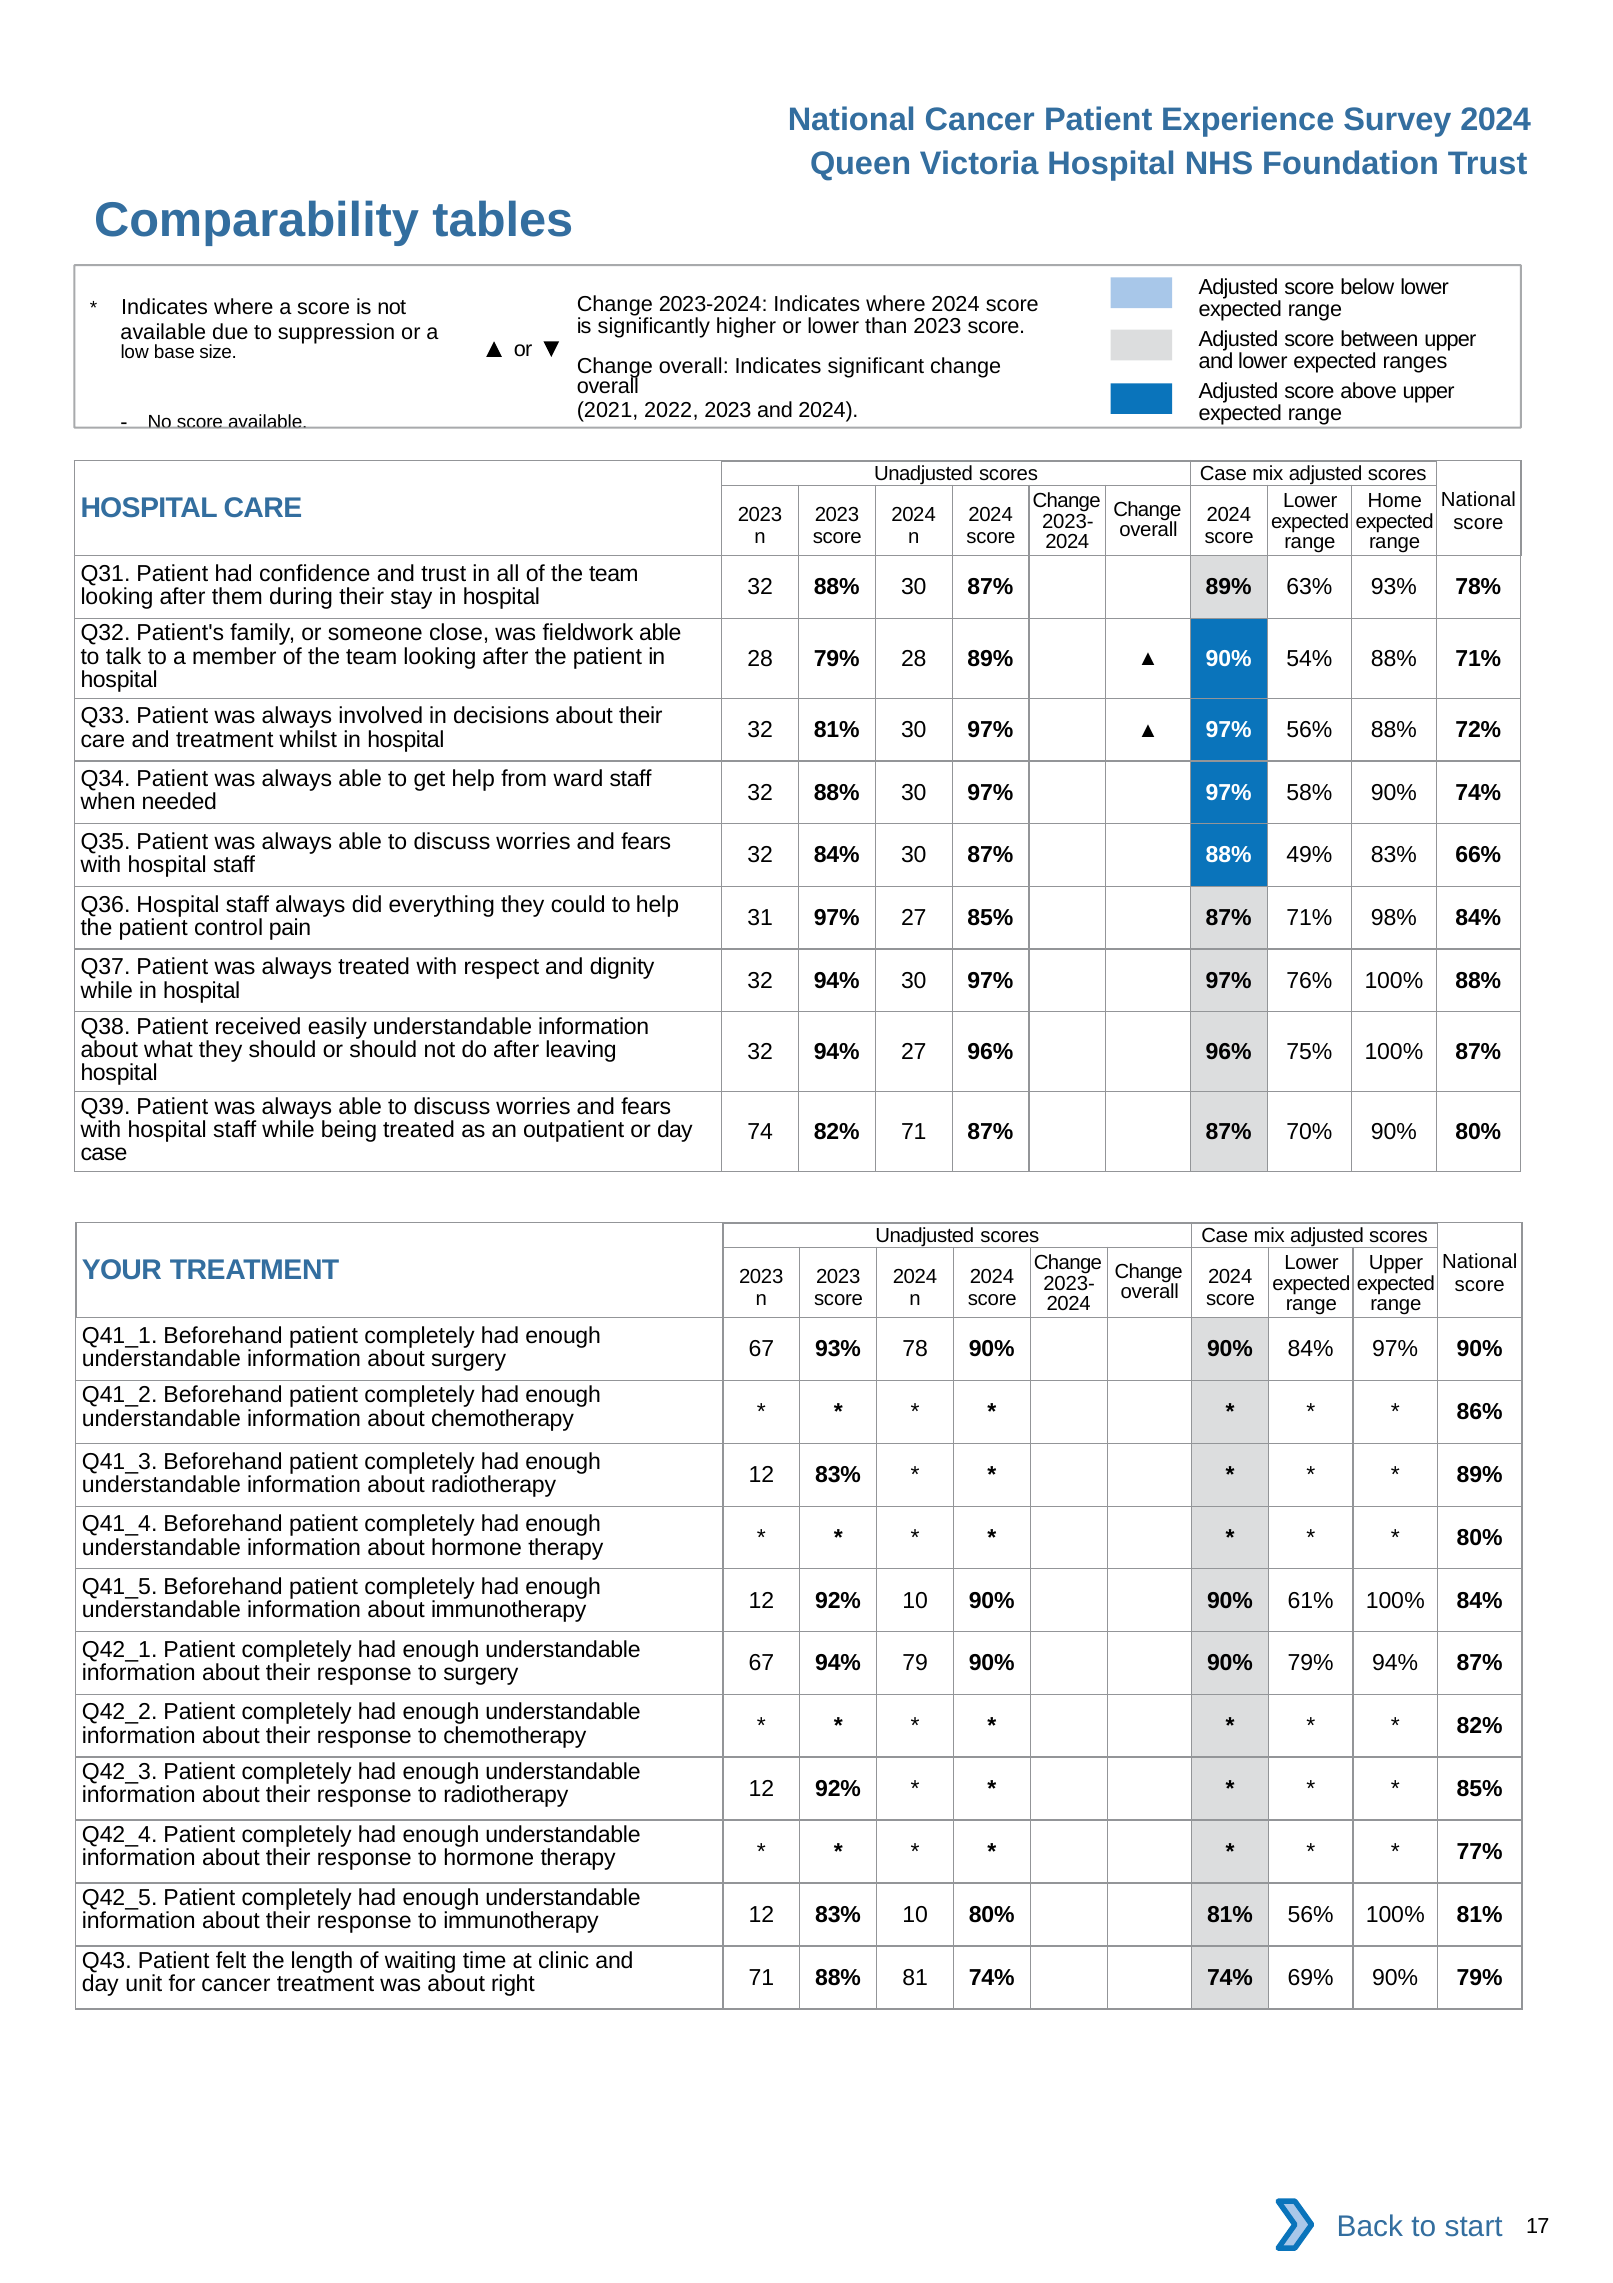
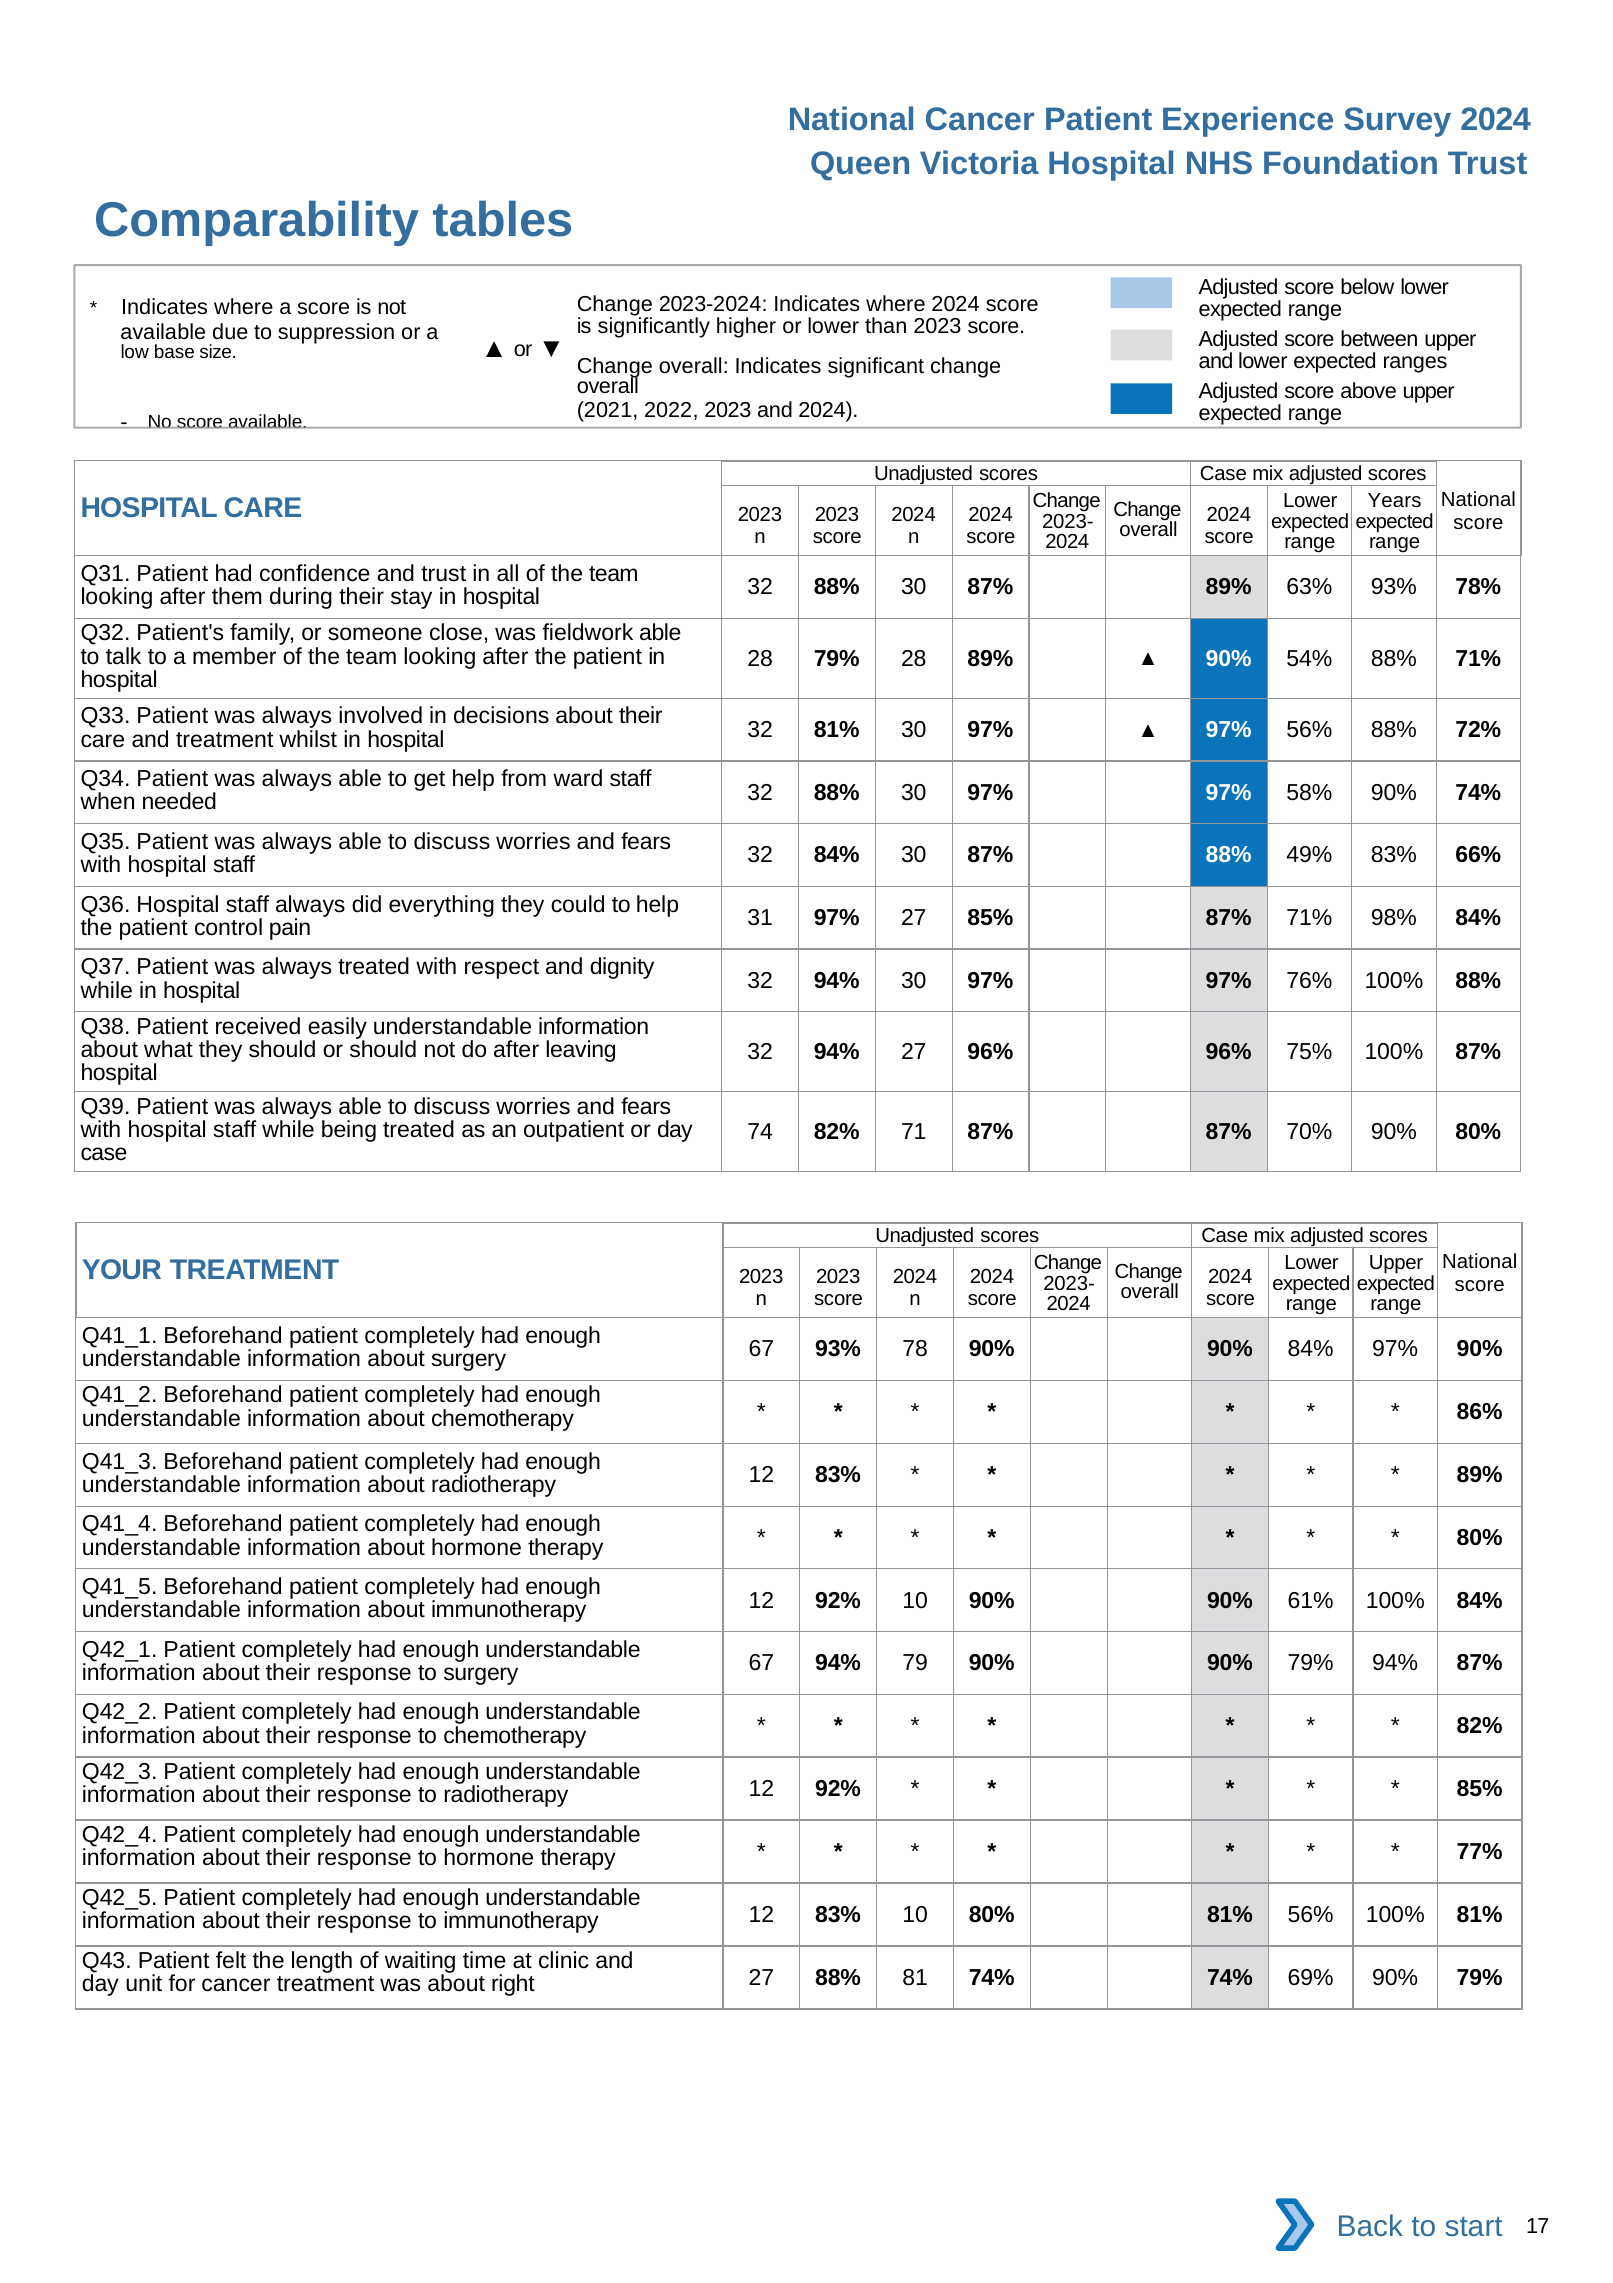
Home: Home -> Years (1395, 501)
right 71: 71 -> 27 (761, 1978)
